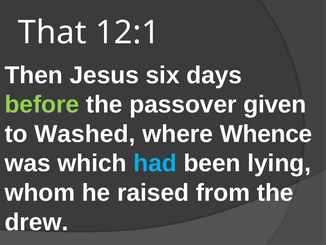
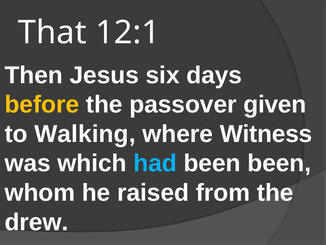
before colour: light green -> yellow (42, 104)
Washed: Washed -> Walking (85, 134)
Whence: Whence -> Witness (266, 134)
been lying: lying -> been (279, 163)
